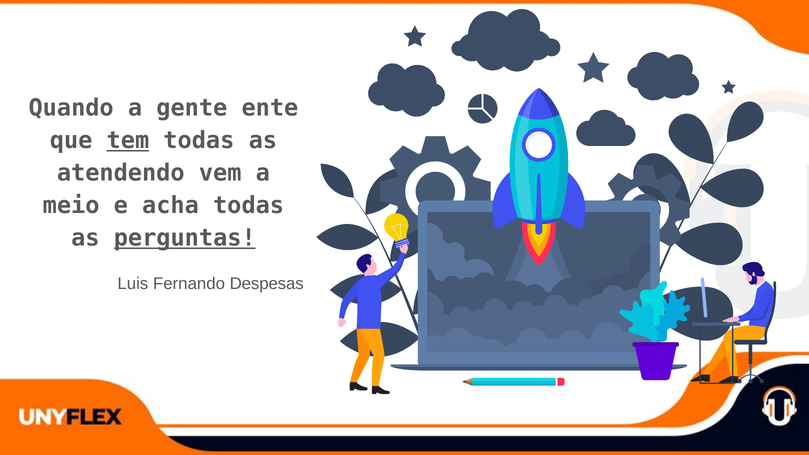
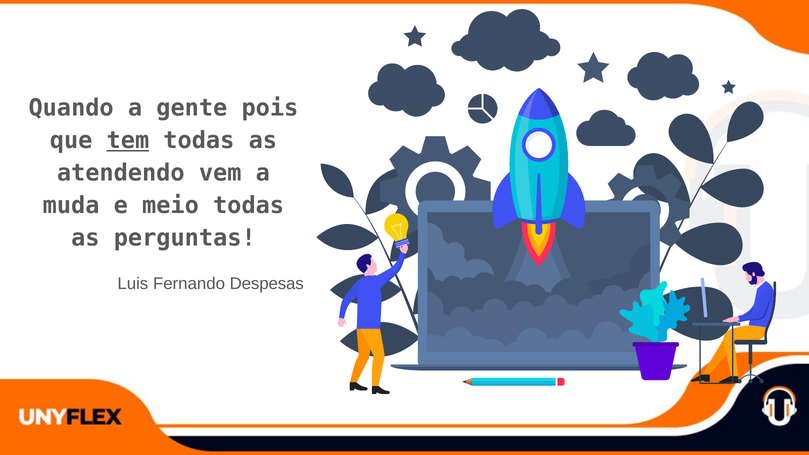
ente: ente -> pois (270, 108)
meio: meio -> muda (71, 206)
acha: acha -> meio (170, 206)
perguntas underline: present -> none (185, 238)
